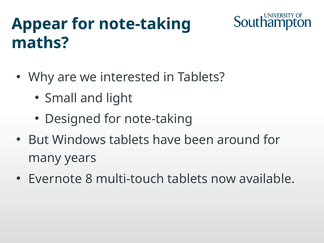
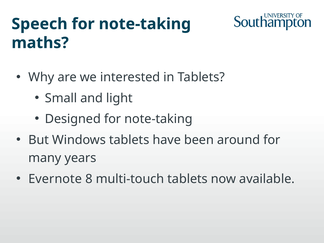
Appear: Appear -> Speech (39, 24)
